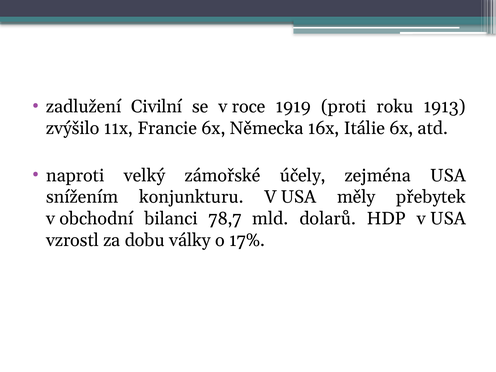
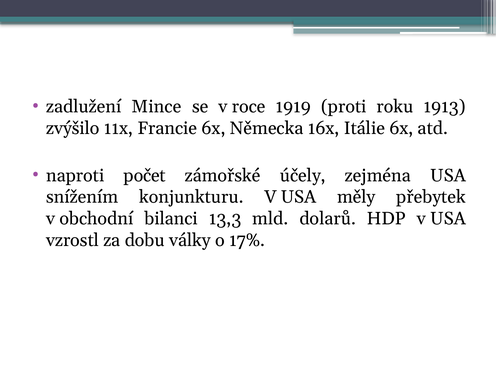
Civilní: Civilní -> Mince (157, 107)
velký: velký -> počet (145, 175)
78,7: 78,7 -> 13,3 (225, 219)
